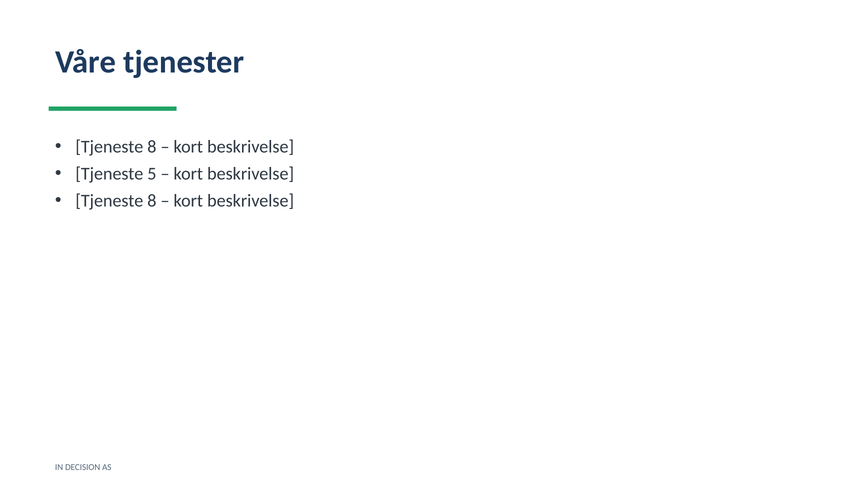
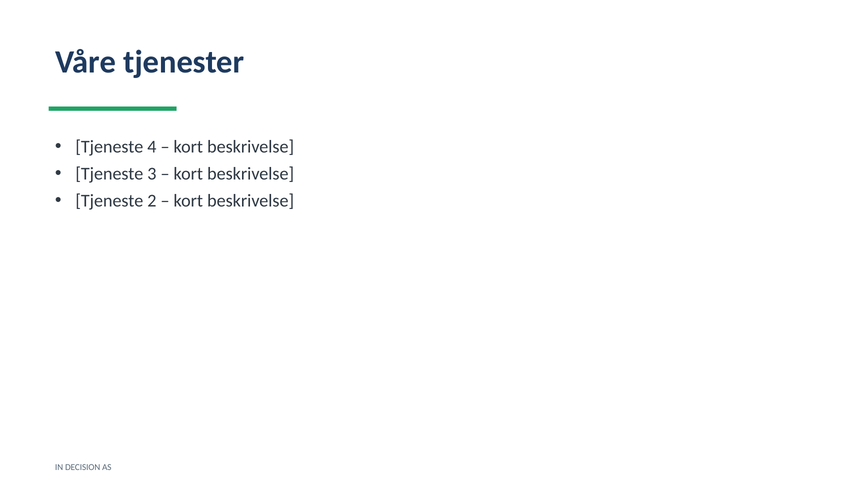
8: 8 -> 4 (152, 147)
5: 5 -> 3 (152, 174)
8: 8 -> 2 (152, 201)
